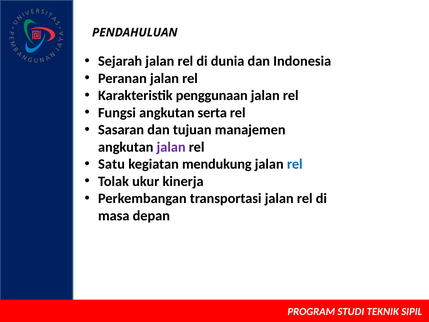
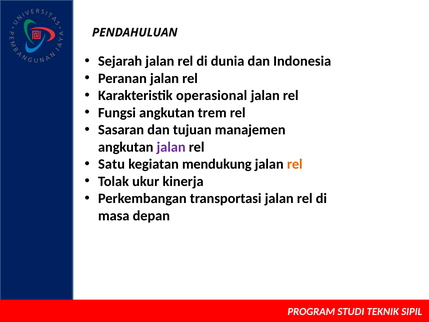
penggunaan: penggunaan -> operasional (212, 95)
serta: serta -> trem (212, 113)
rel colour: blue -> orange (295, 164)
